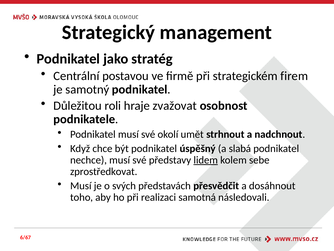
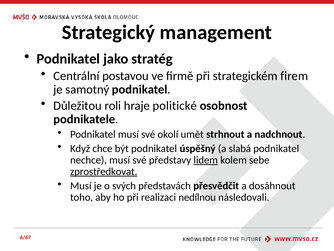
zvažovat: zvažovat -> politické (175, 106)
zprostředkovat underline: none -> present (104, 171)
samotná: samotná -> nedílnou (197, 197)
